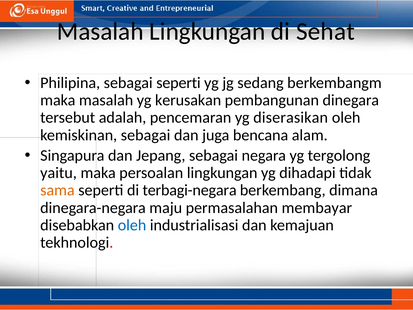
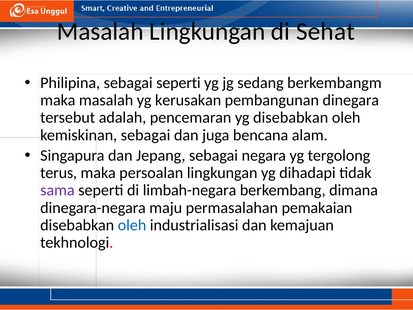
yg diserasikan: diserasikan -> disebabkan (291, 118)
yaitu: yaitu -> terus (59, 173)
sama colour: orange -> purple (57, 190)
terbagi-negara: terbagi-negara -> limbah-negara (190, 190)
membayar: membayar -> pemakaian (317, 208)
